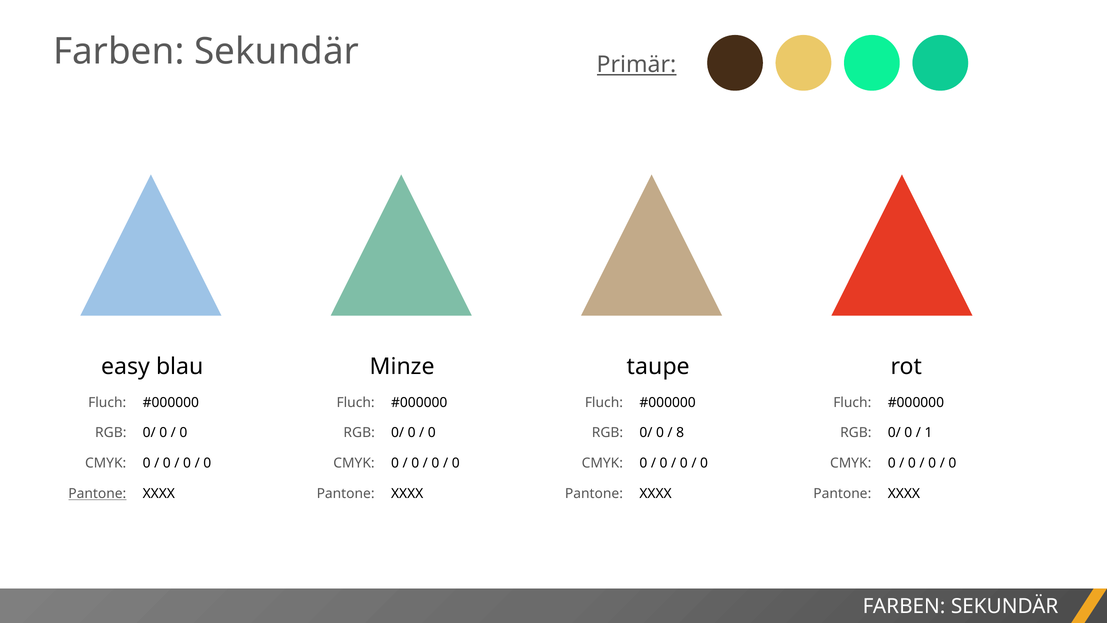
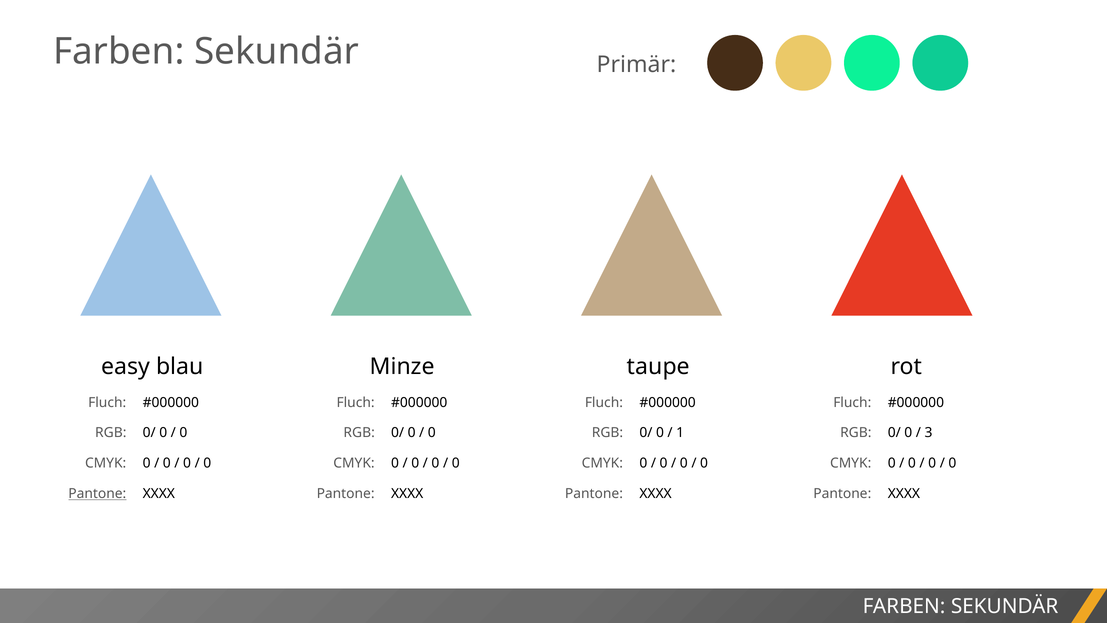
Primär underline: present -> none (637, 65)
8: 8 -> 1 (680, 433)
1: 1 -> 3 (929, 433)
